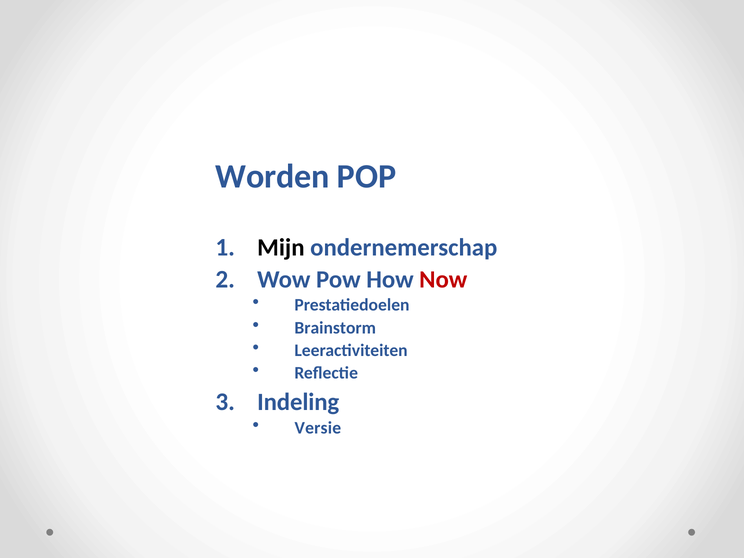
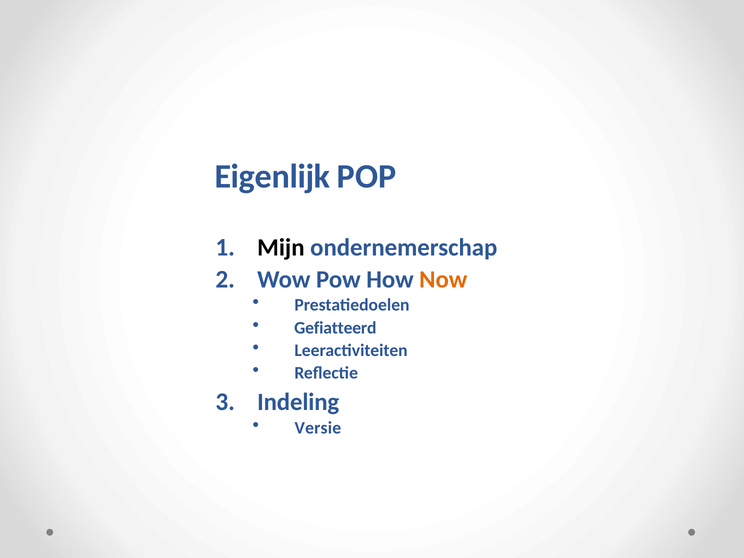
Worden: Worden -> Eigenlijk (272, 177)
Now colour: red -> orange (443, 279)
Brainstorm: Brainstorm -> Gefiatteerd (335, 328)
